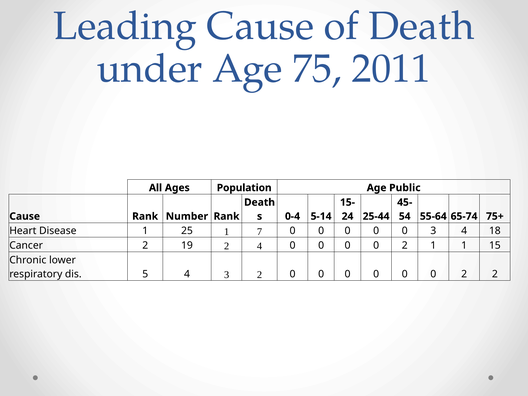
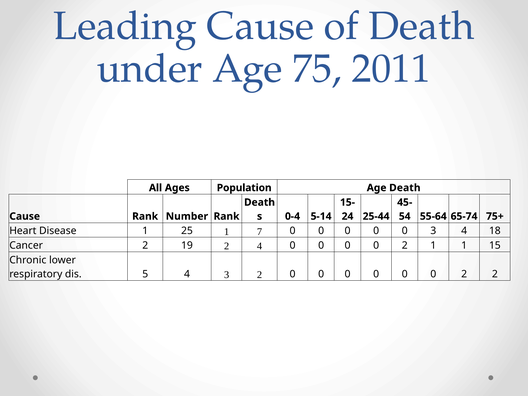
Age Public: Public -> Death (405, 188)
